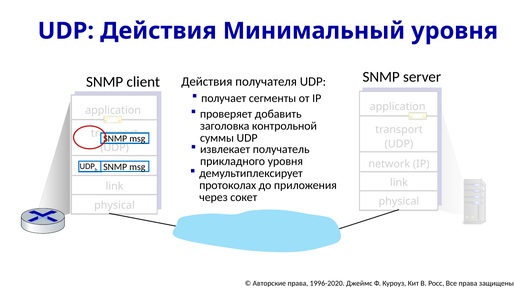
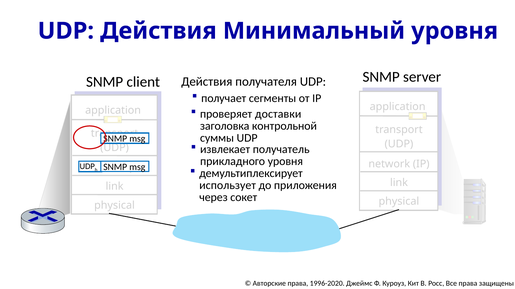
добавить: добавить -> доставки (278, 114)
протоколах: протоколах -> использует (228, 186)
